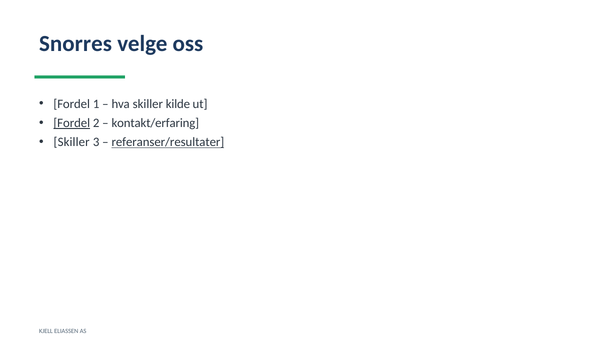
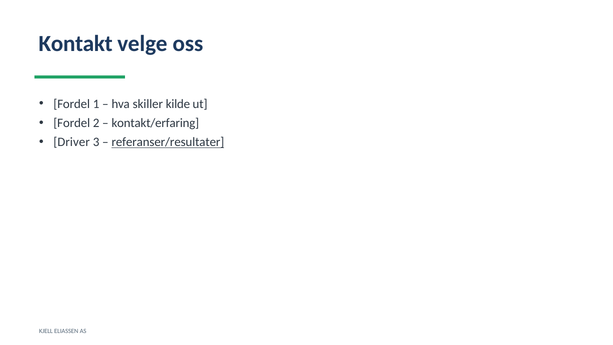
Snorres: Snorres -> Kontakt (76, 44)
Fordel underline: present -> none (72, 123)
Skiller: Skiller -> Driver (72, 142)
